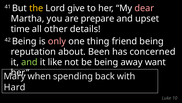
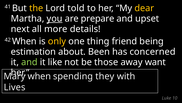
give: give -> told (76, 8)
dear colour: pink -> yellow (144, 8)
you underline: none -> present (55, 19)
time: time -> next (20, 29)
other: other -> more (56, 29)
42 Being: Being -> When (24, 41)
only colour: pink -> yellow (57, 41)
reputation: reputation -> estimation (33, 51)
be being: being -> those (106, 62)
back: back -> they (105, 76)
Hard: Hard -> Lives (15, 87)
